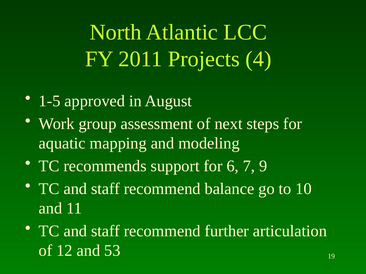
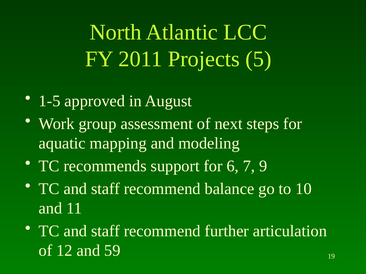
4: 4 -> 5 (258, 59)
53: 53 -> 59 (112, 251)
